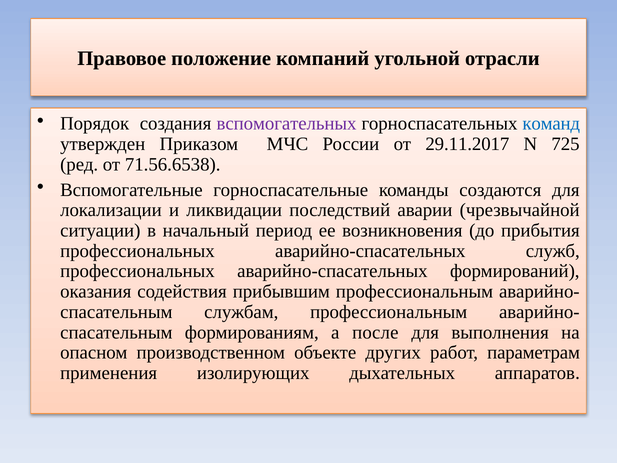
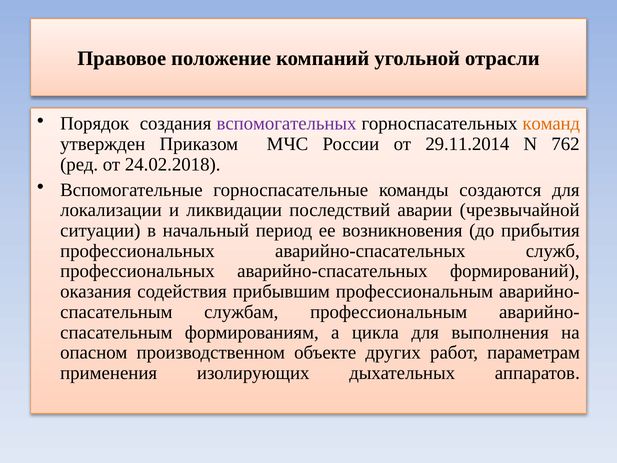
команд colour: blue -> orange (551, 124)
29.11.2017: 29.11.2017 -> 29.11.2014 (467, 144)
725: 725 -> 762 (566, 144)
71.56.6538: 71.56.6538 -> 24.02.2018 (173, 164)
после: после -> цикла (375, 332)
